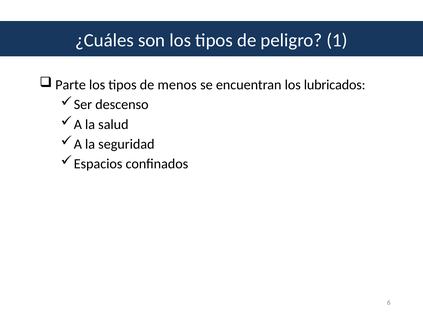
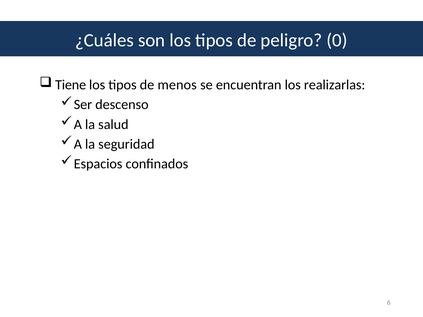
1: 1 -> 0 (337, 40)
Parte: Parte -> Tiene (71, 85)
lubricados: lubricados -> realizarlas (335, 85)
